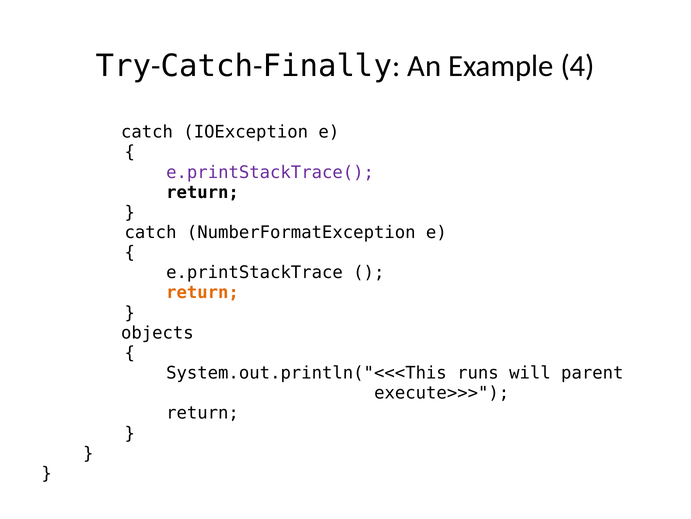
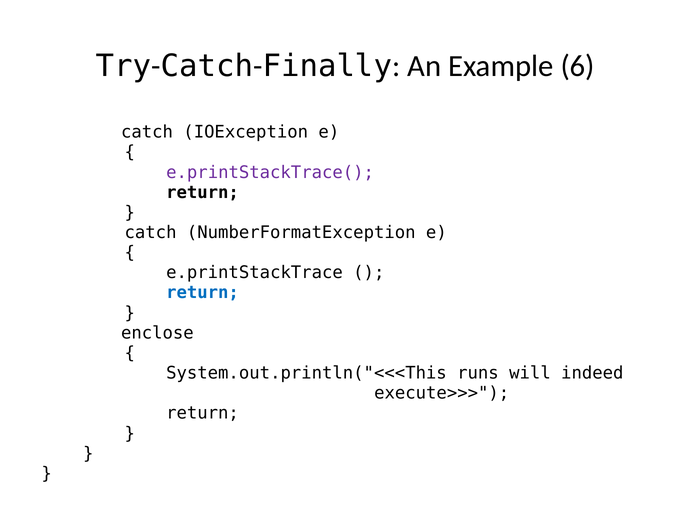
4: 4 -> 6 (578, 66)
return colour: orange -> blue (203, 292)
objects: objects -> enclose (157, 332)
parent: parent -> indeed (592, 373)
